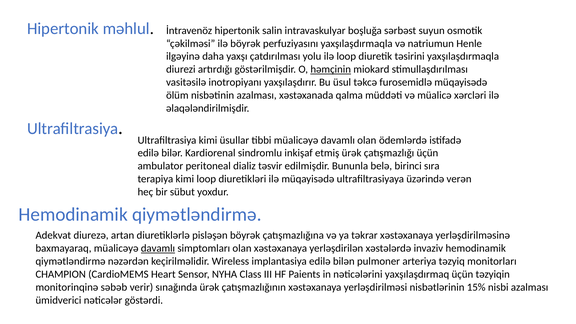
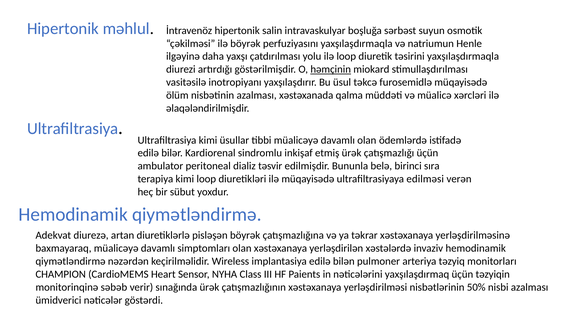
üzərində: üzərində -> edilməsi (425, 179)
davamlı underline: present -> none (158, 248)
15%: 15% -> 50% (476, 287)
